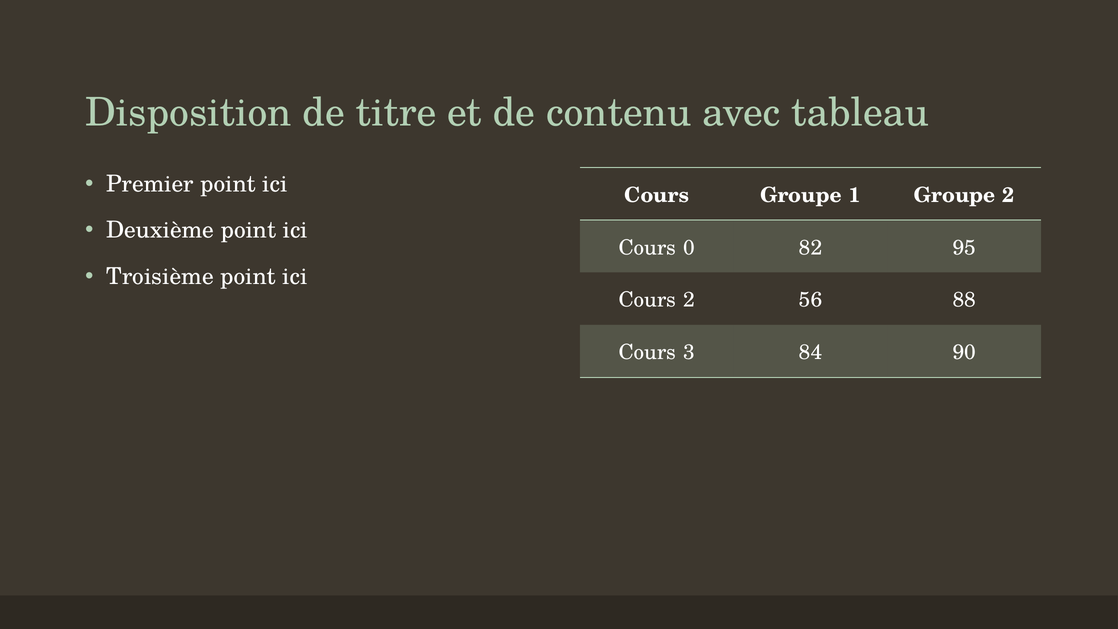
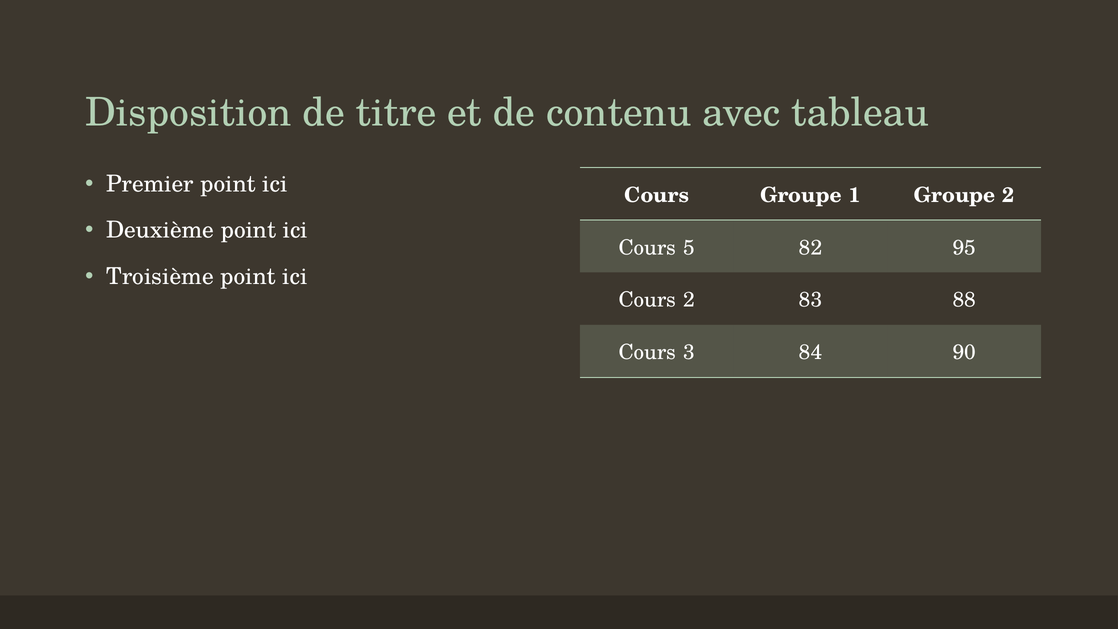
0: 0 -> 5 (689, 248)
56: 56 -> 83 (811, 300)
